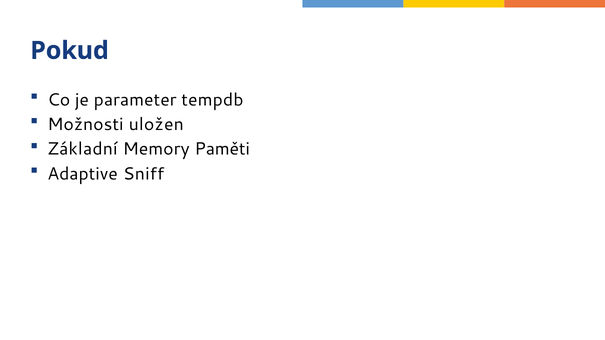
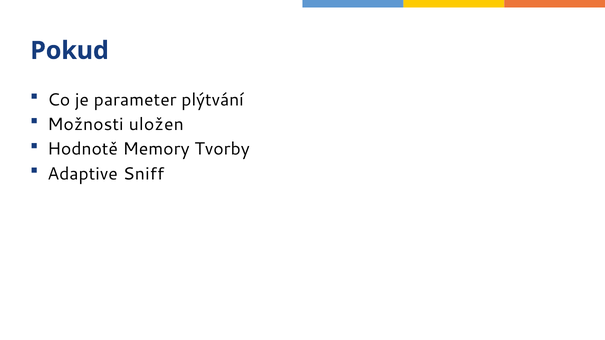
tempdb: tempdb -> plýtvání (213, 100)
Základní: Základní -> Hodnotě (83, 149)
Paměti: Paměti -> Tvorby (222, 149)
